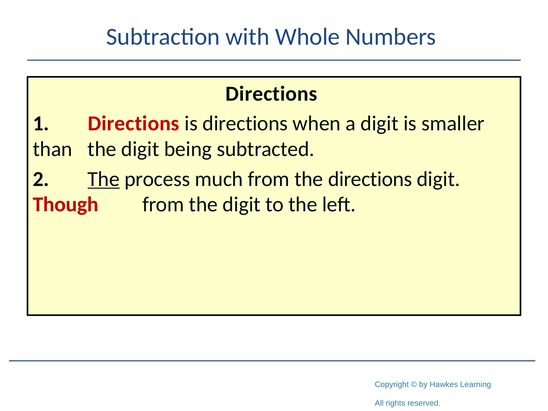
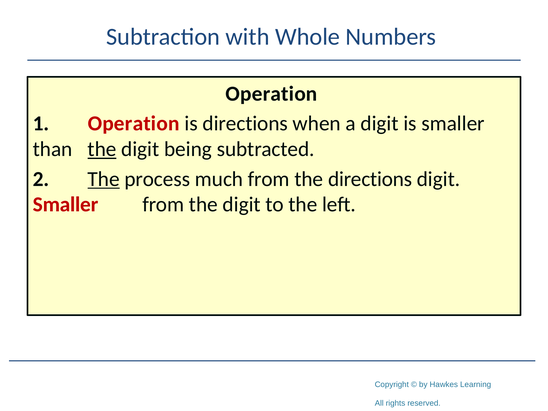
Directions: Directions -> Operation (272, 94)
1 Directions: Directions -> Operation (134, 124)
the underline: none -> present (102, 149)
Though: Though -> Smaller (66, 205)
